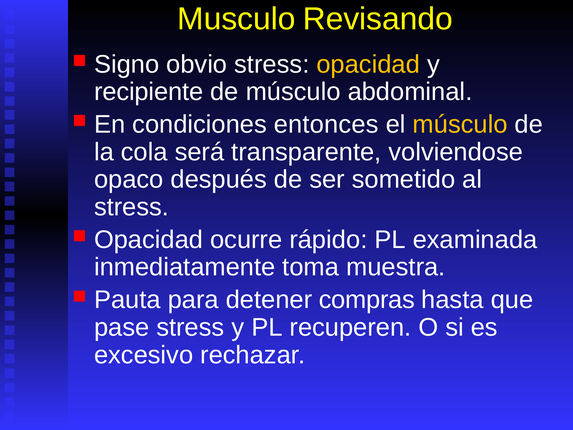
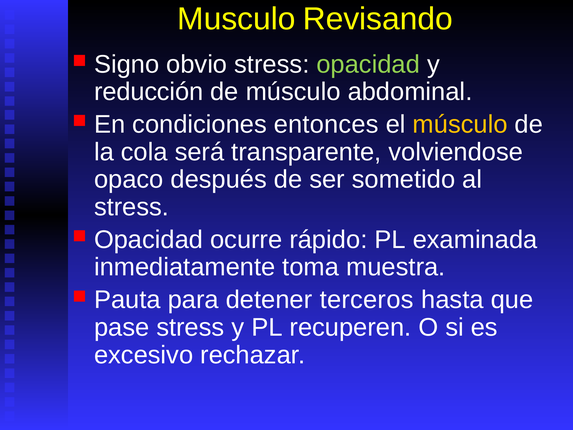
opacidad colour: yellow -> light green (368, 64)
recipiente: recipiente -> reducción (149, 92)
compras: compras -> terceros (367, 300)
